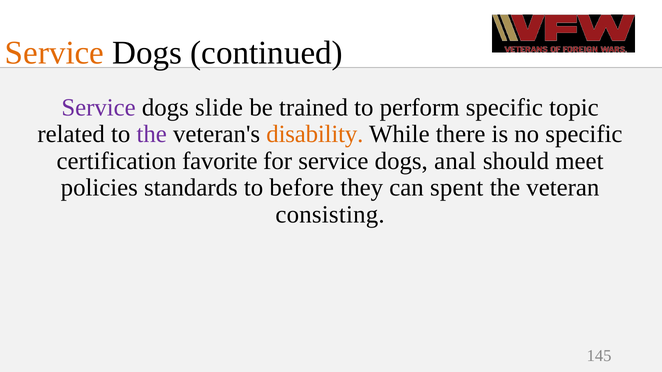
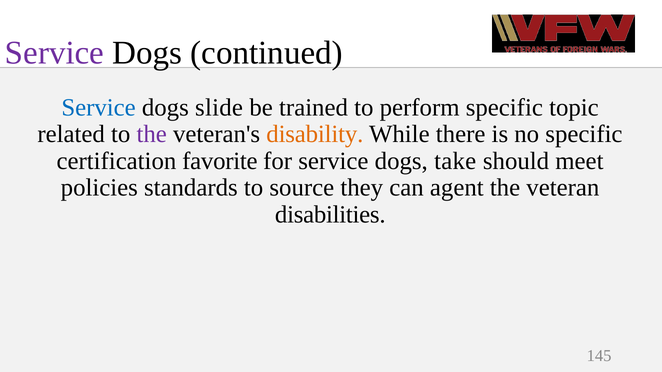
Service colour: orange -> purple (54, 53)
Service colour: purple -> blue (99, 108)
anal: anal -> take (455, 161)
before: before -> source (302, 188)
spent: spent -> agent (457, 188)
consisting: consisting -> disabilities (330, 215)
